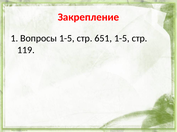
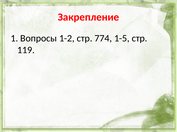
Вопросы 1-5: 1-5 -> 1-2 (67, 38)
651: 651 -> 774 (103, 38)
